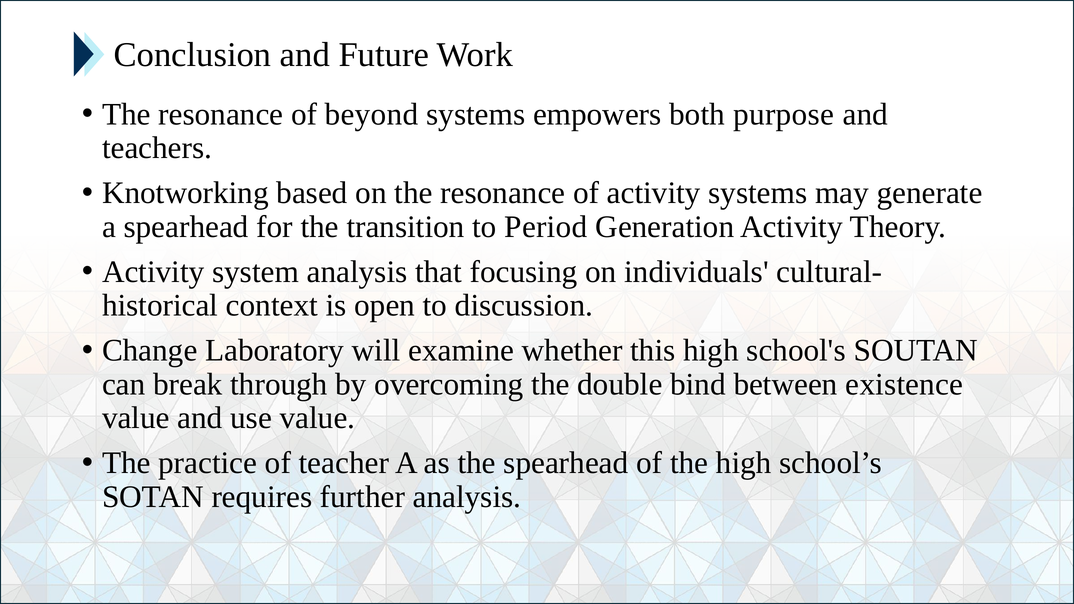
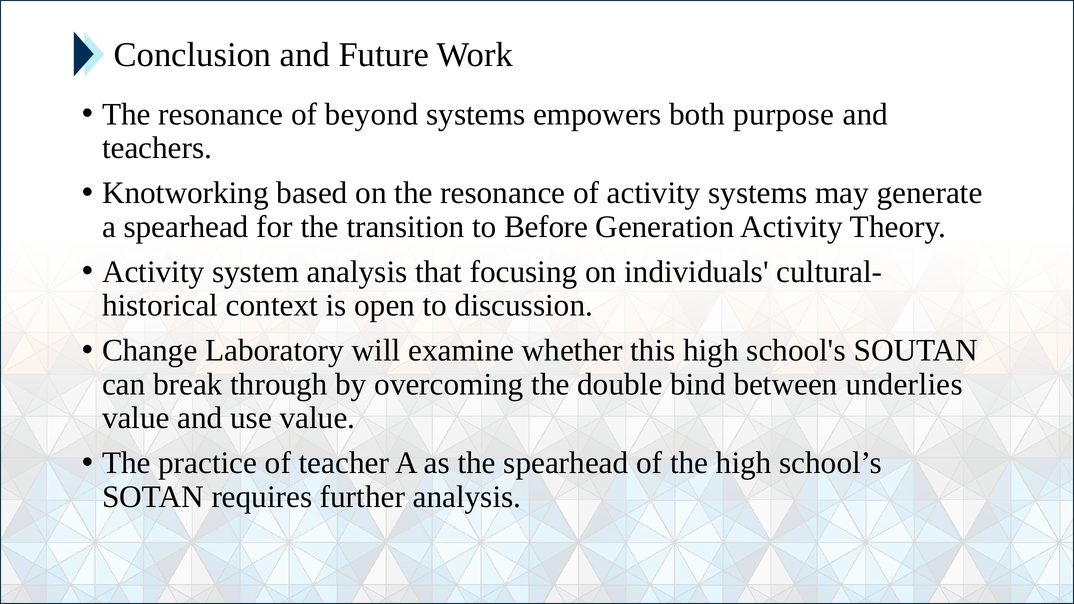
Period: Period -> Before (546, 227)
existence: existence -> underlies (904, 384)
